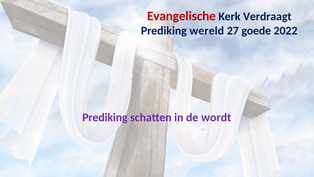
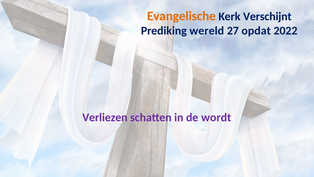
Evangelische colour: red -> orange (181, 16)
Verdraagt: Verdraagt -> Verschijnt (267, 16)
goede: goede -> opdat (256, 31)
Prediking: Prediking -> Verliezen (105, 117)
